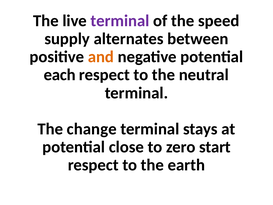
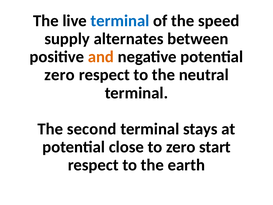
terminal colour: purple -> blue (120, 21)
each: each -> zero (59, 75)
change: change -> second (92, 129)
